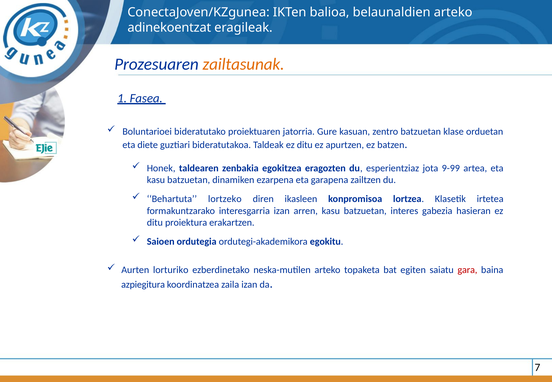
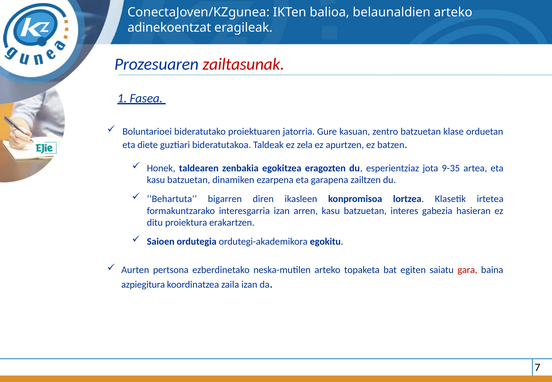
zailtasunak colour: orange -> red (243, 64)
Taldeak ez ditu: ditu -> zela (305, 145)
9-99: 9-99 -> 9-35 (451, 168)
lortzeko: lortzeko -> bigarren (225, 199)
lorturiko: lorturiko -> pertsona (171, 270)
